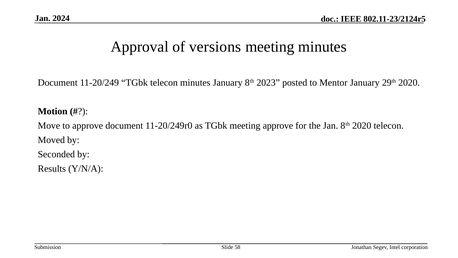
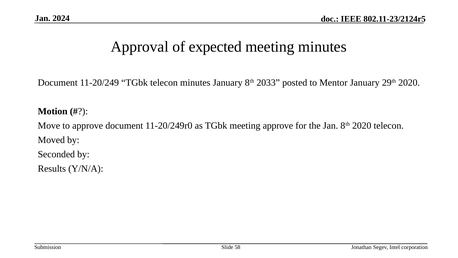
versions: versions -> expected (215, 47)
2023: 2023 -> 2033 (268, 83)
